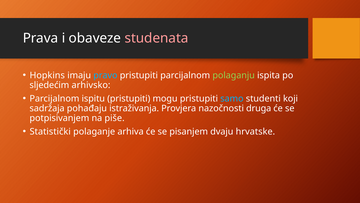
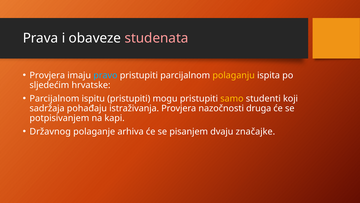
Hopkins: Hopkins -> Provjera (47, 75)
polaganju colour: light green -> yellow (234, 75)
arhivsko: arhivsko -> hrvatske (91, 85)
samo colour: light blue -> yellow (232, 98)
piše: piše -> kapi (115, 118)
Statistički: Statistički -> Državnog (50, 131)
hrvatske: hrvatske -> značajke (255, 131)
